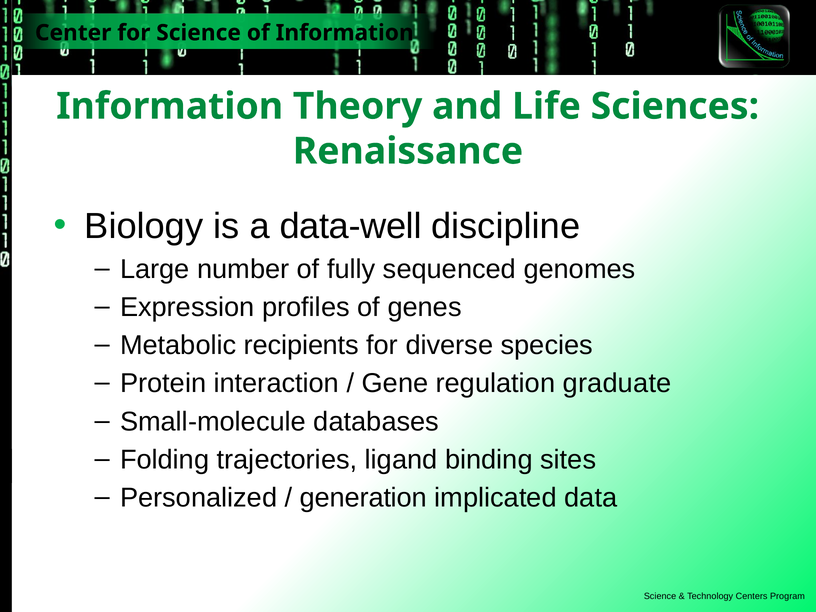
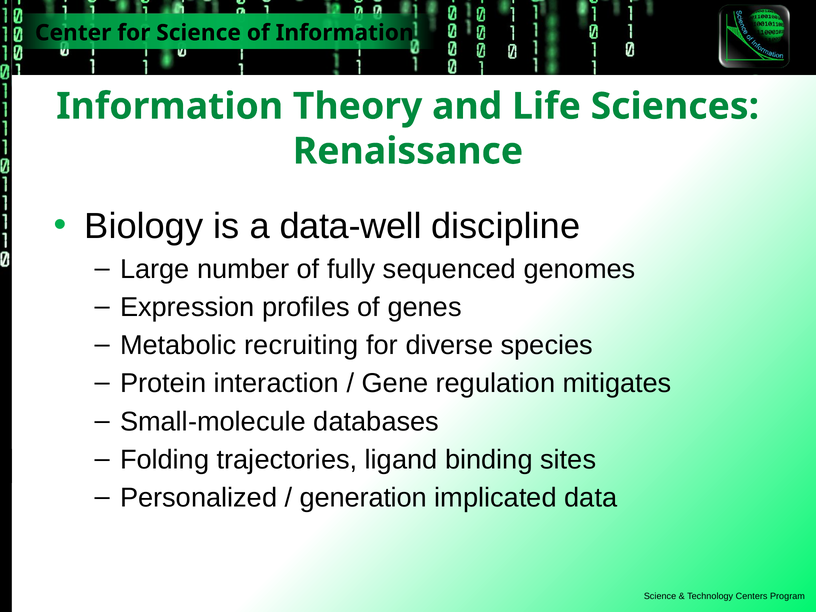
recipients: recipients -> recruiting (301, 345)
graduate: graduate -> mitigates (617, 384)
